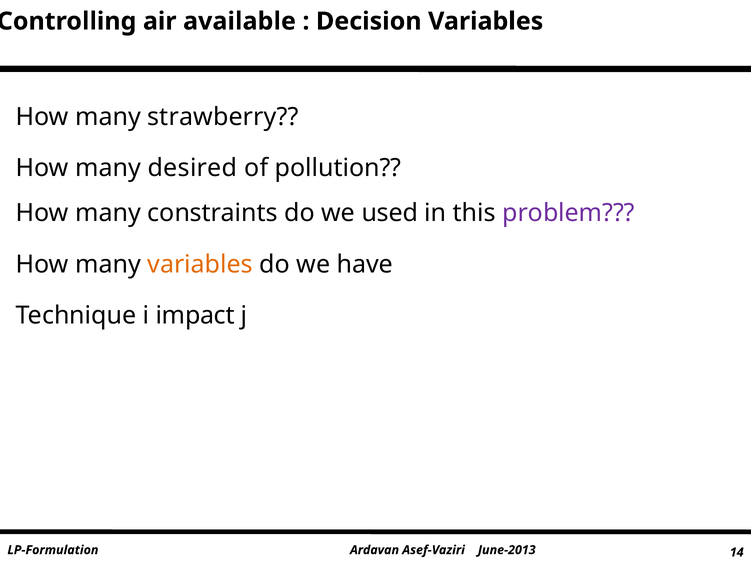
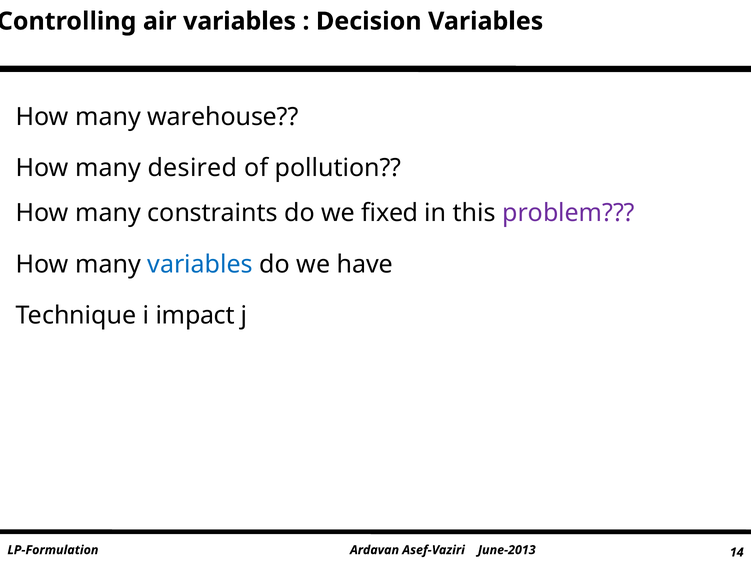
air available: available -> variables (240, 21)
strawberry: strawberry -> warehouse (223, 117)
used: used -> fixed (390, 213)
variables colour: orange -> blue (200, 265)
